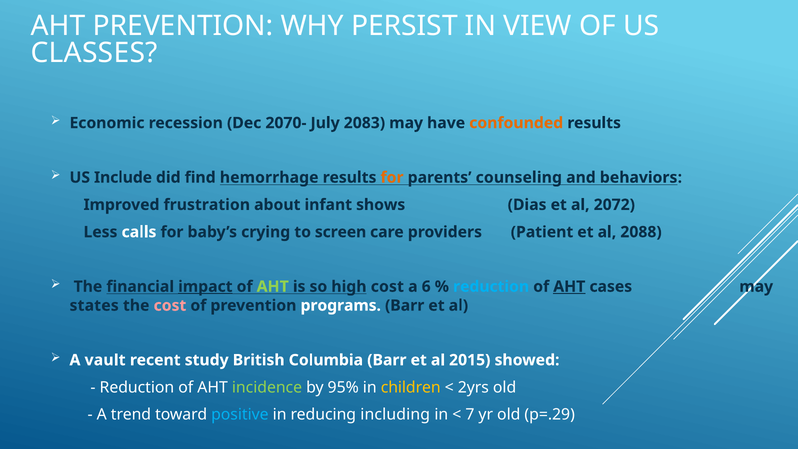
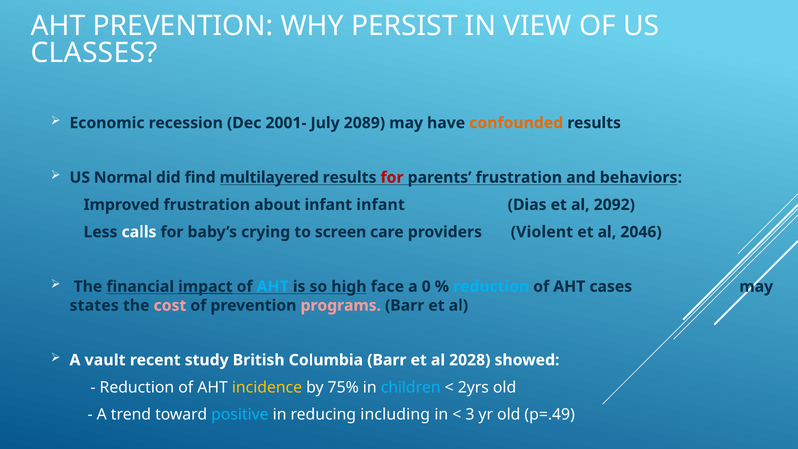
2070-: 2070- -> 2001- (286, 123)
2083: 2083 -> 2089 (364, 123)
Include: Include -> Normal (123, 177)
hemorrhage: hemorrhage -> multilayered (269, 177)
for colour: orange -> red (392, 177)
parents counseling: counseling -> frustration (519, 177)
infant shows: shows -> infant (381, 205)
2072: 2072 -> 2092 (614, 205)
Patient: Patient -> Violent (542, 232)
2088: 2088 -> 2046 (641, 232)
AHT colour: light green -> light blue (273, 286)
high cost: cost -> face (387, 286)
6: 6 -> 0 (426, 286)
AHT underline: present -> none (569, 286)
programs colour: white -> pink (341, 305)
2015: 2015 -> 2028 (470, 360)
incidence colour: light green -> yellow (267, 387)
95%: 95% -> 75% (343, 387)
children colour: yellow -> light blue (411, 387)
7: 7 -> 3 (470, 414)
p=.29: p=.29 -> p=.49 (550, 414)
